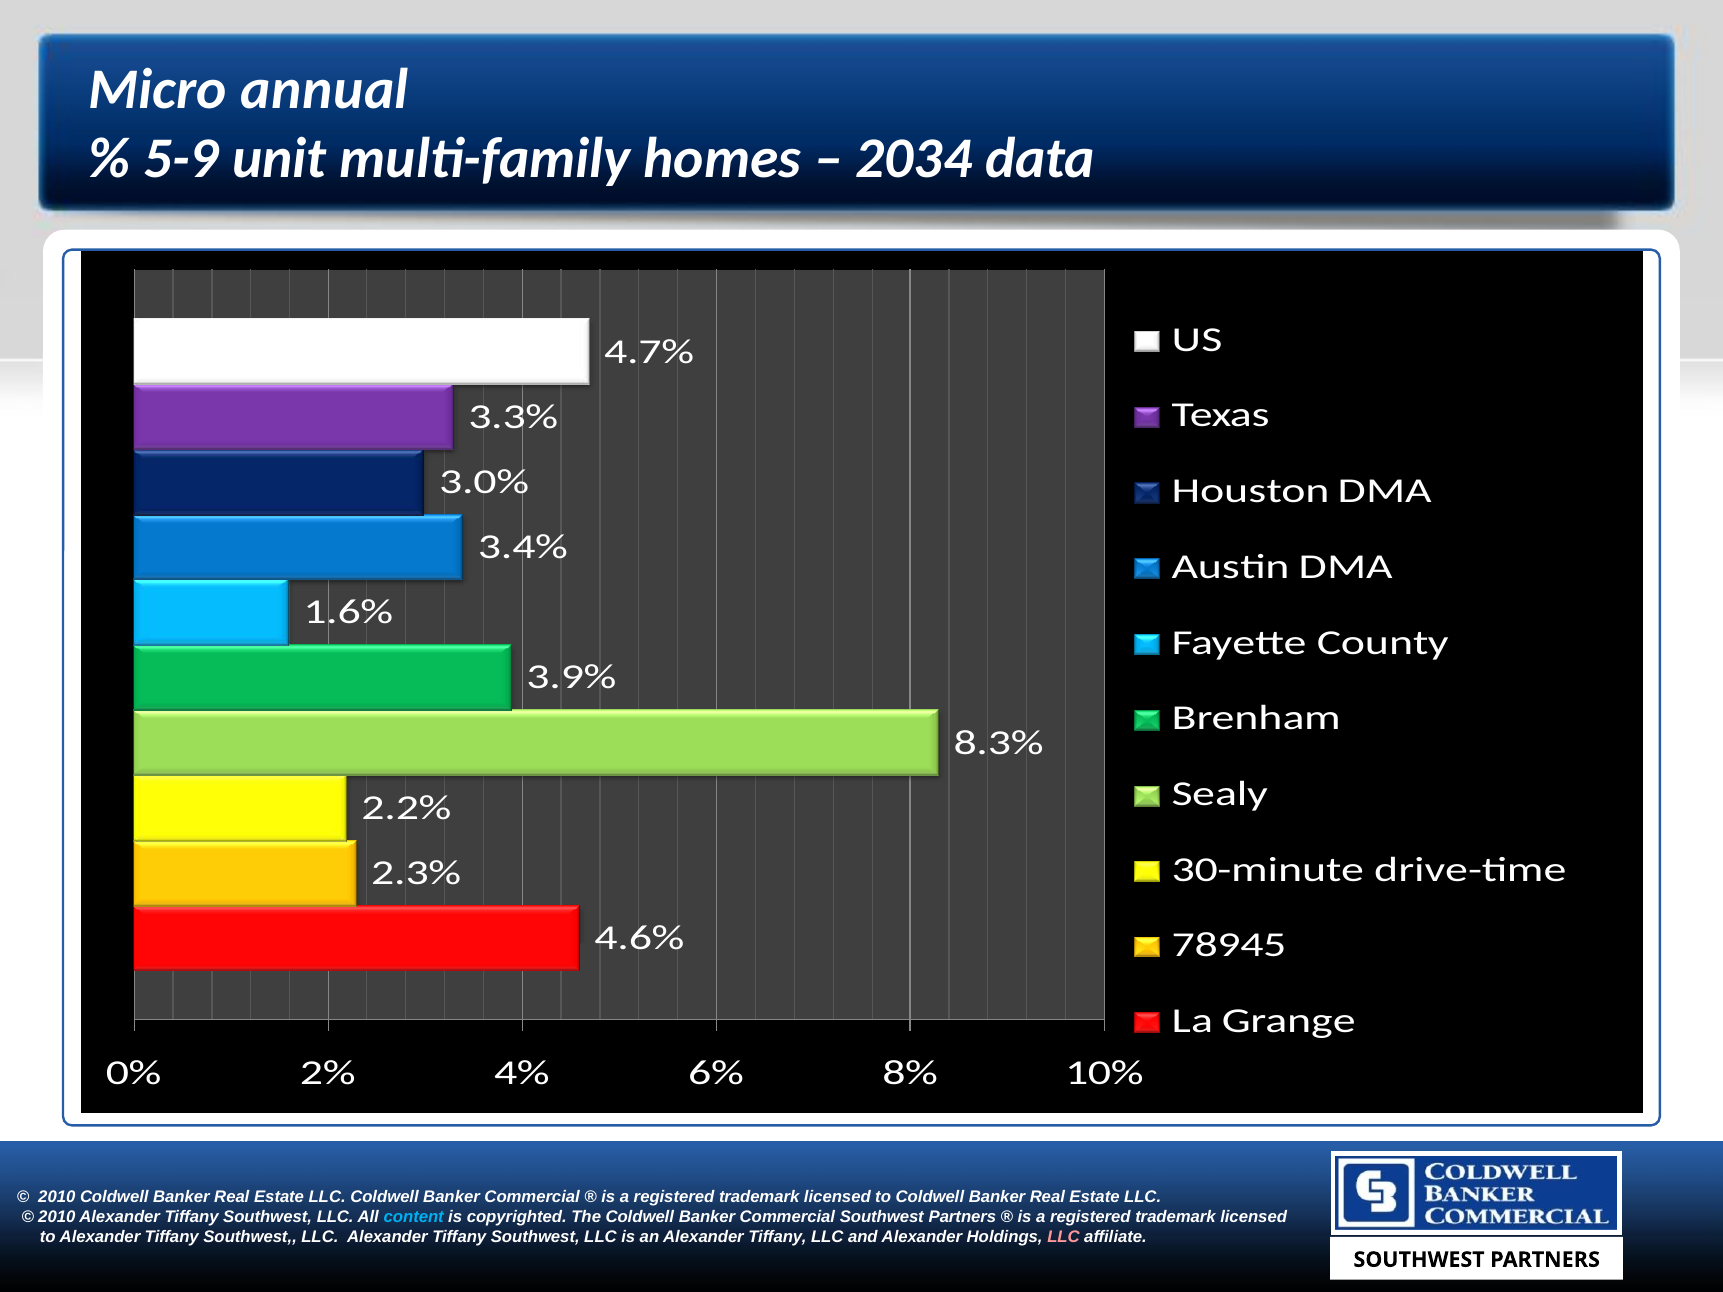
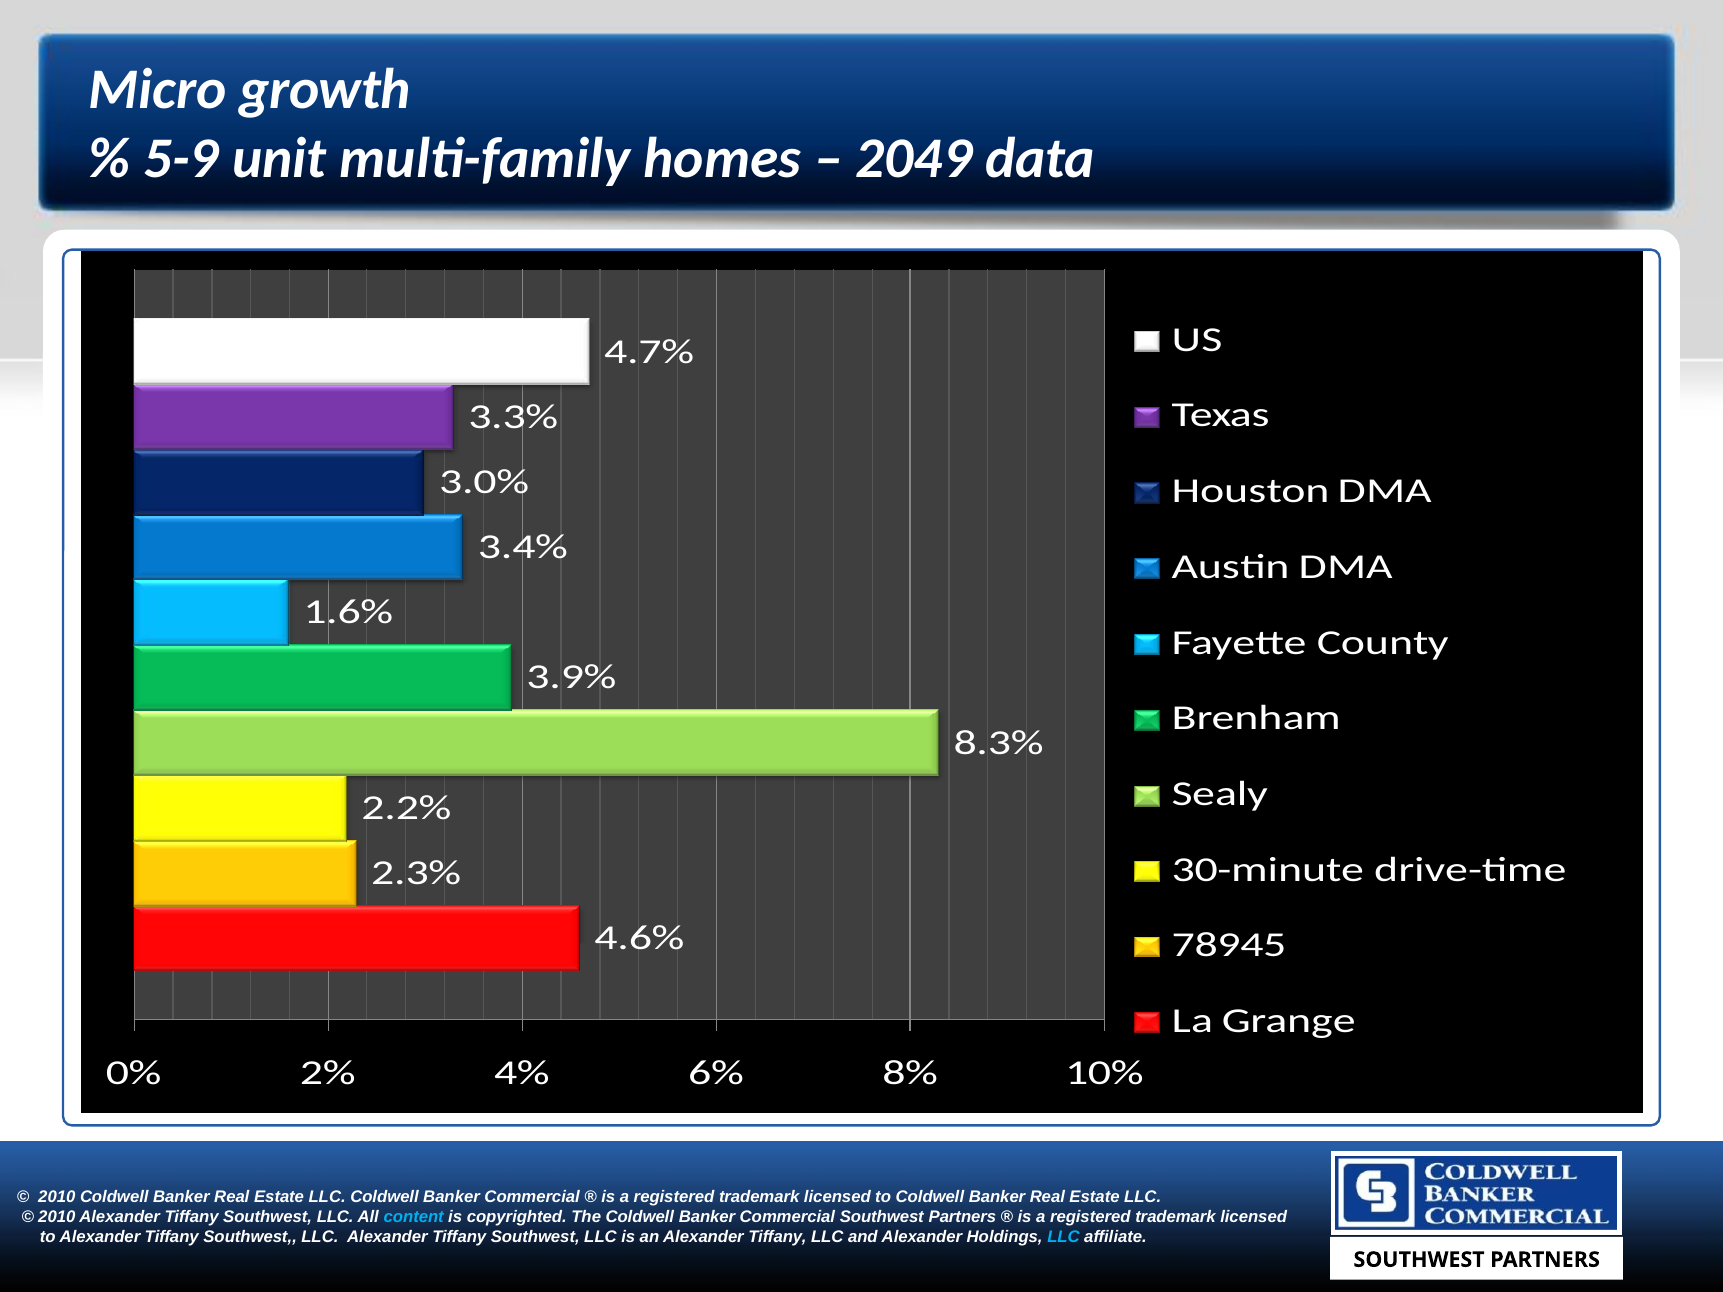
annual: annual -> growth (325, 90)
2034: 2034 -> 2049 (914, 159)
LLC colour: pink -> light blue (1063, 1237)
